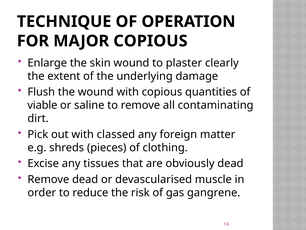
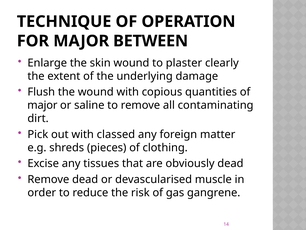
MAJOR COPIOUS: COPIOUS -> BETWEEN (151, 41)
viable: viable -> major (42, 105)
